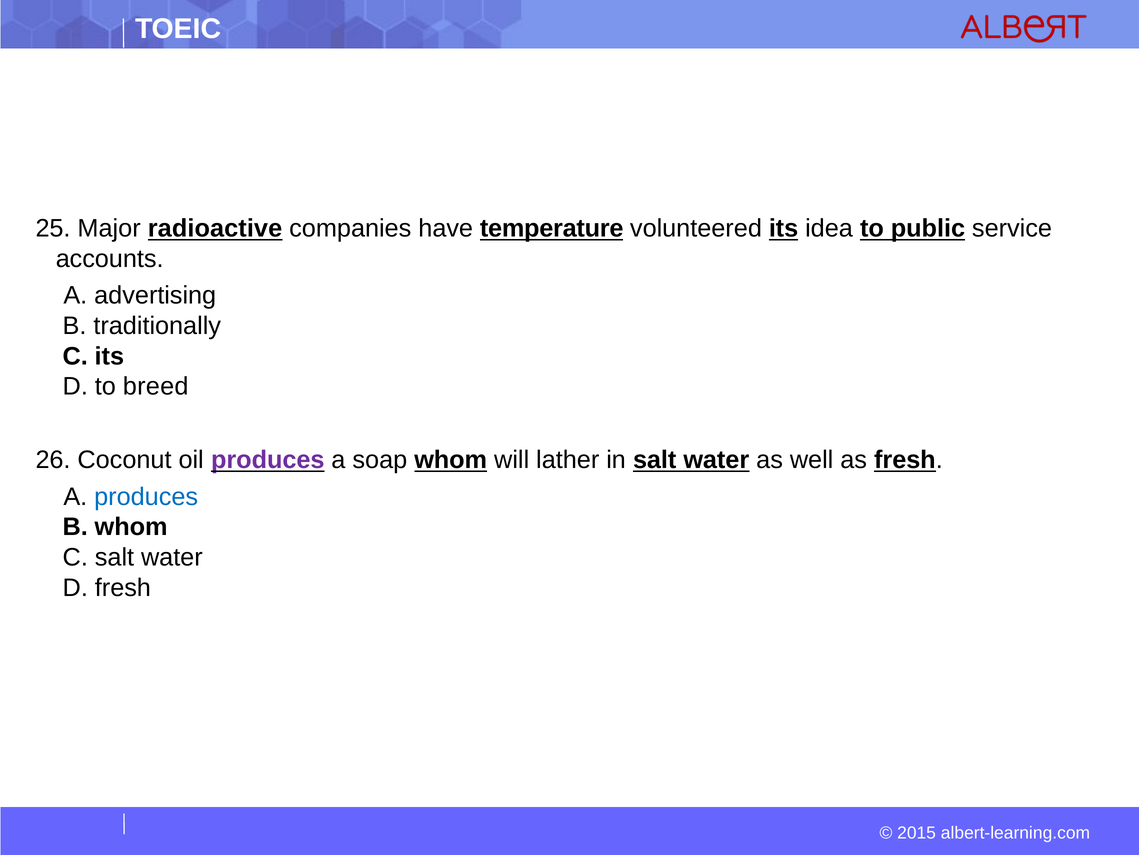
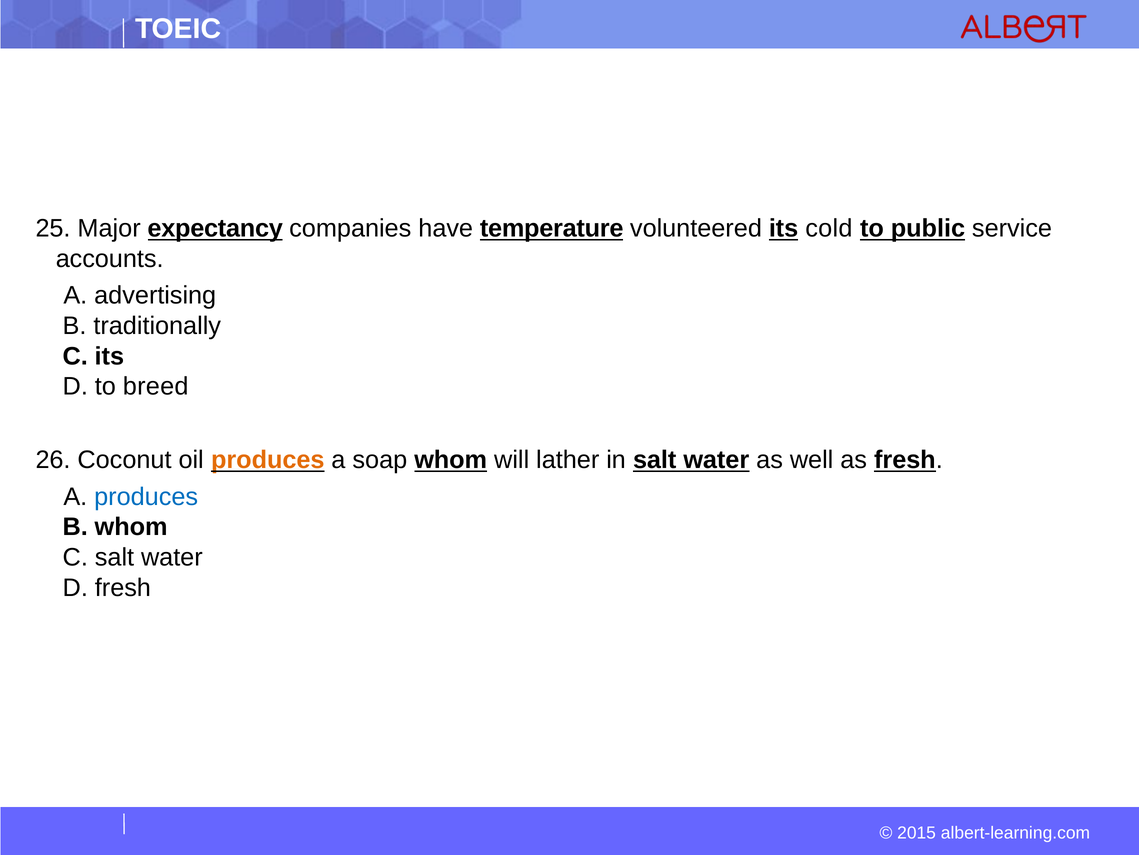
radioactive: radioactive -> expectancy (215, 228)
idea: idea -> cold (829, 228)
produces colour: purple -> orange (268, 460)
